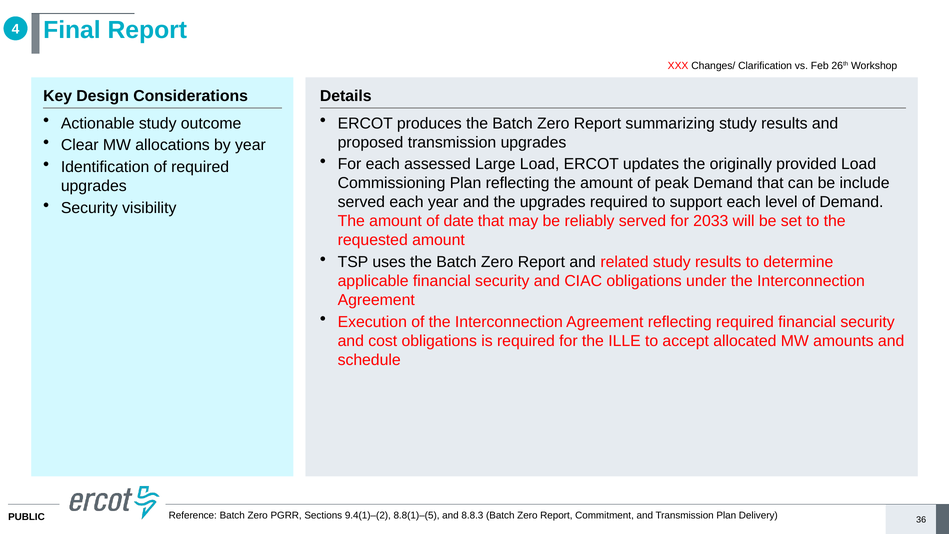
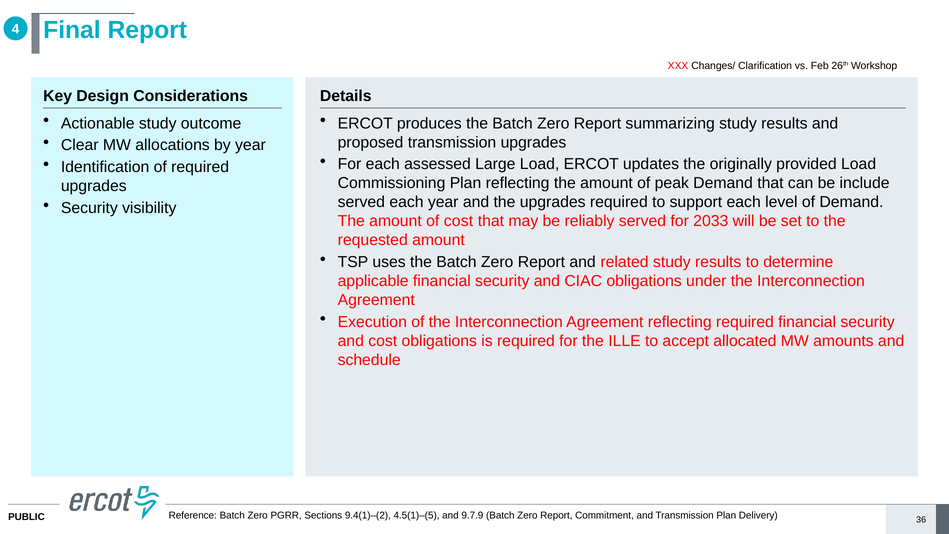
of date: date -> cost (459, 221)
8.8(1)–(5: 8.8(1)–(5 -> 4.5(1)–(5 (417, 515)
8.8.3: 8.8.3 -> 9.7.9 (472, 515)
